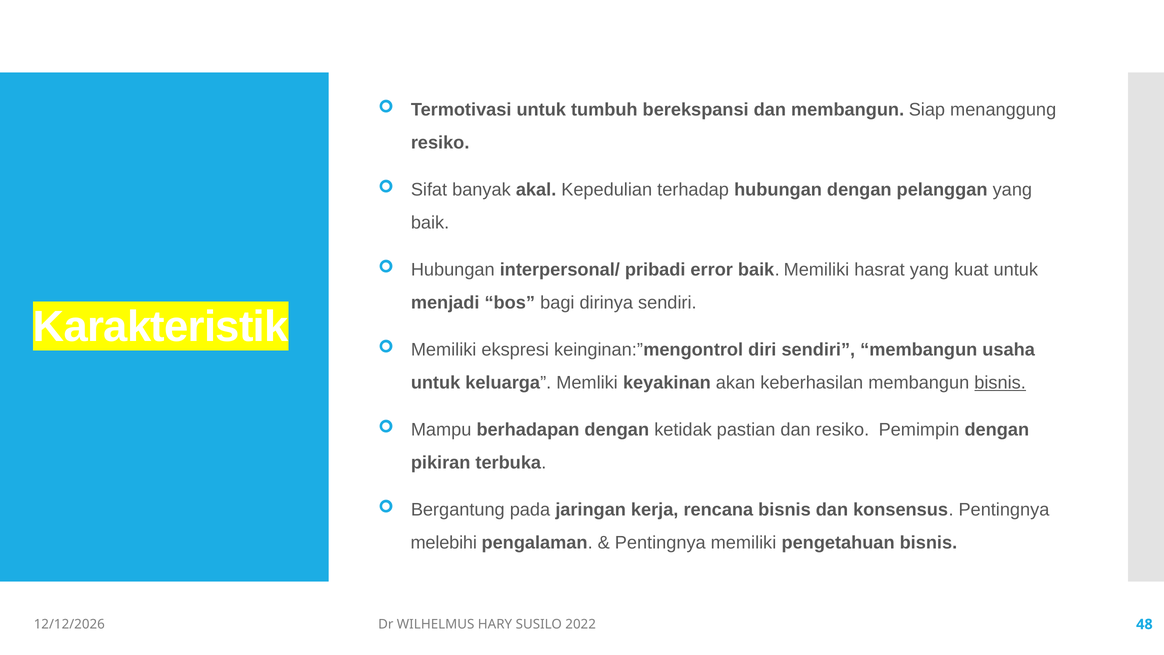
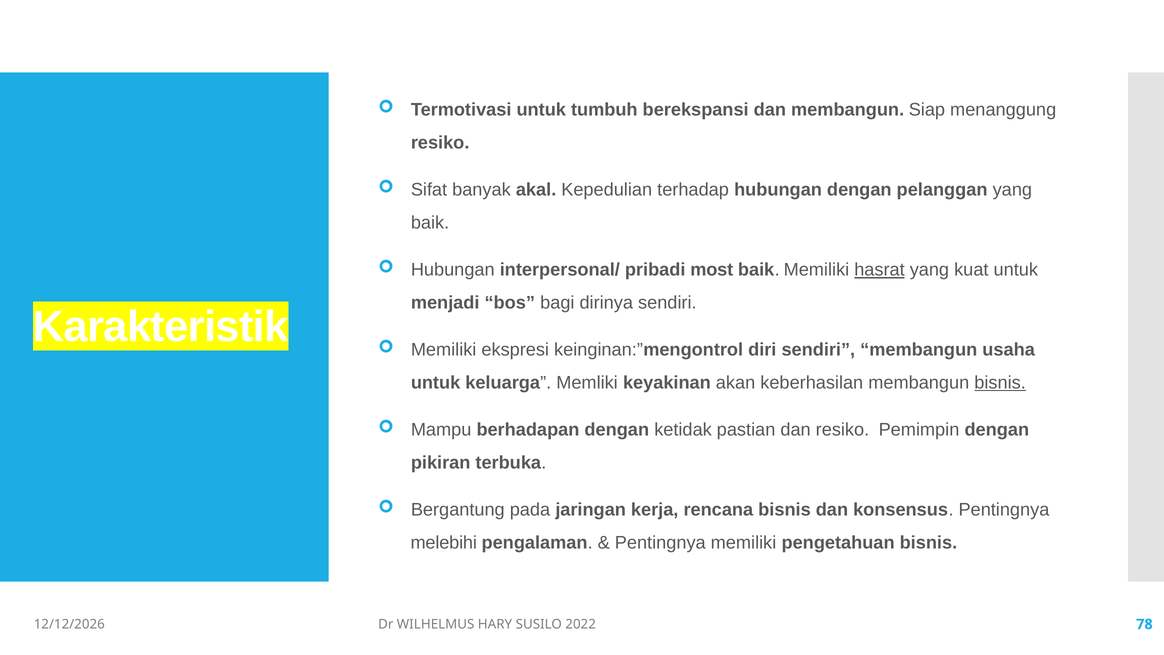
error: error -> most (712, 270)
hasrat underline: none -> present (879, 270)
48: 48 -> 78 (1144, 624)
